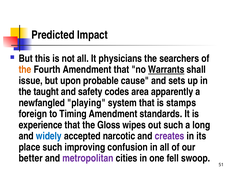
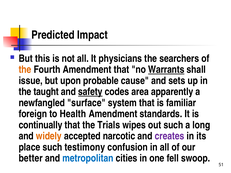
safety underline: none -> present (90, 92)
playing: playing -> surface (86, 103)
stamps: stamps -> familiar (181, 103)
Timing: Timing -> Health (73, 114)
experience: experience -> continually (41, 125)
Gloss: Gloss -> Trials (109, 125)
widely colour: blue -> orange (49, 136)
improving: improving -> testimony (85, 147)
metropolitan colour: purple -> blue (88, 158)
